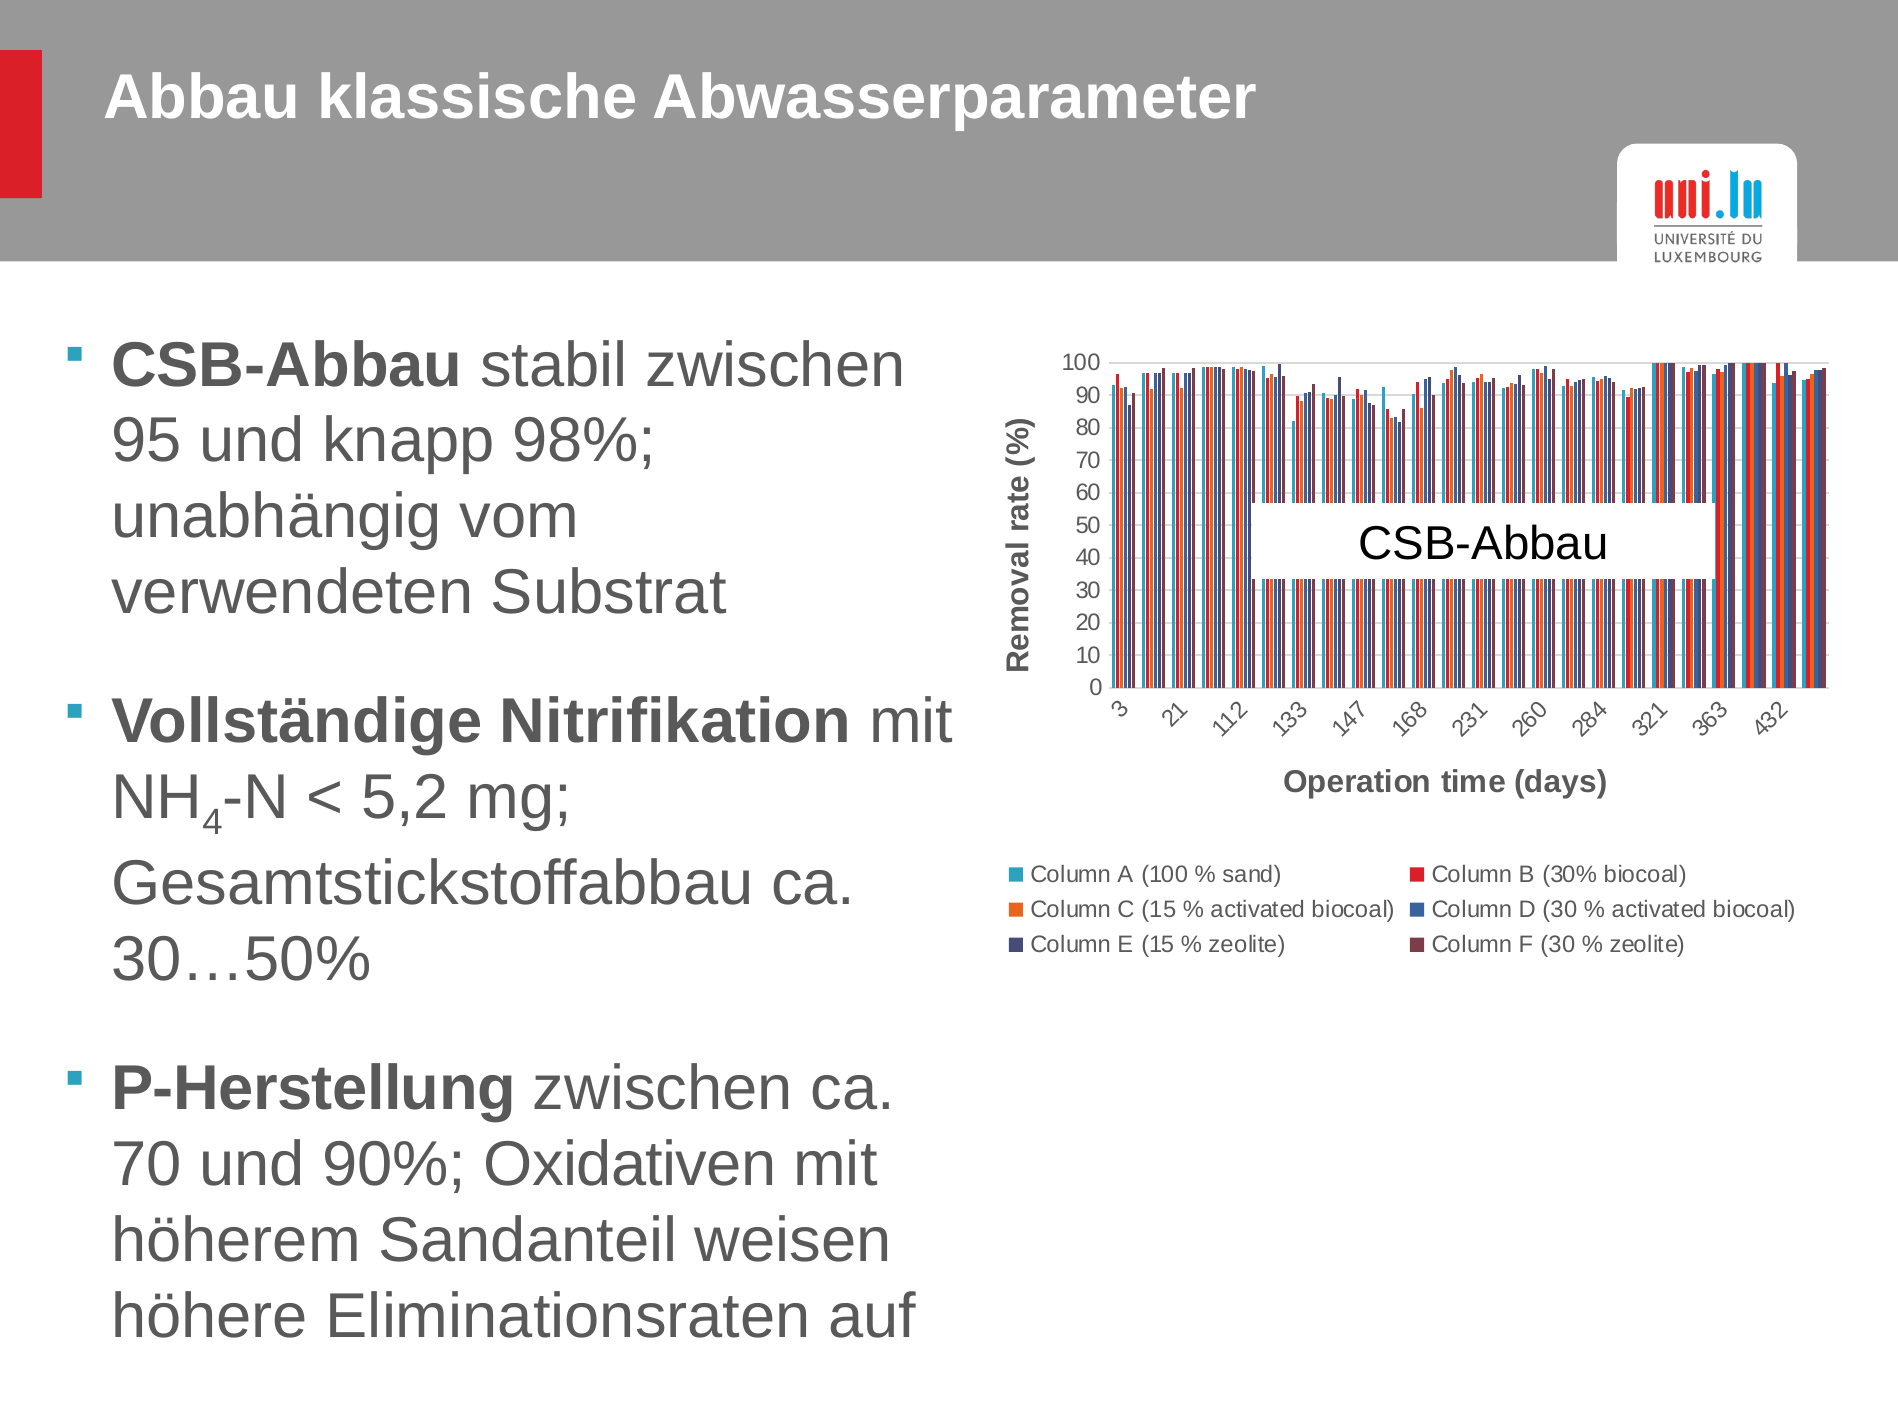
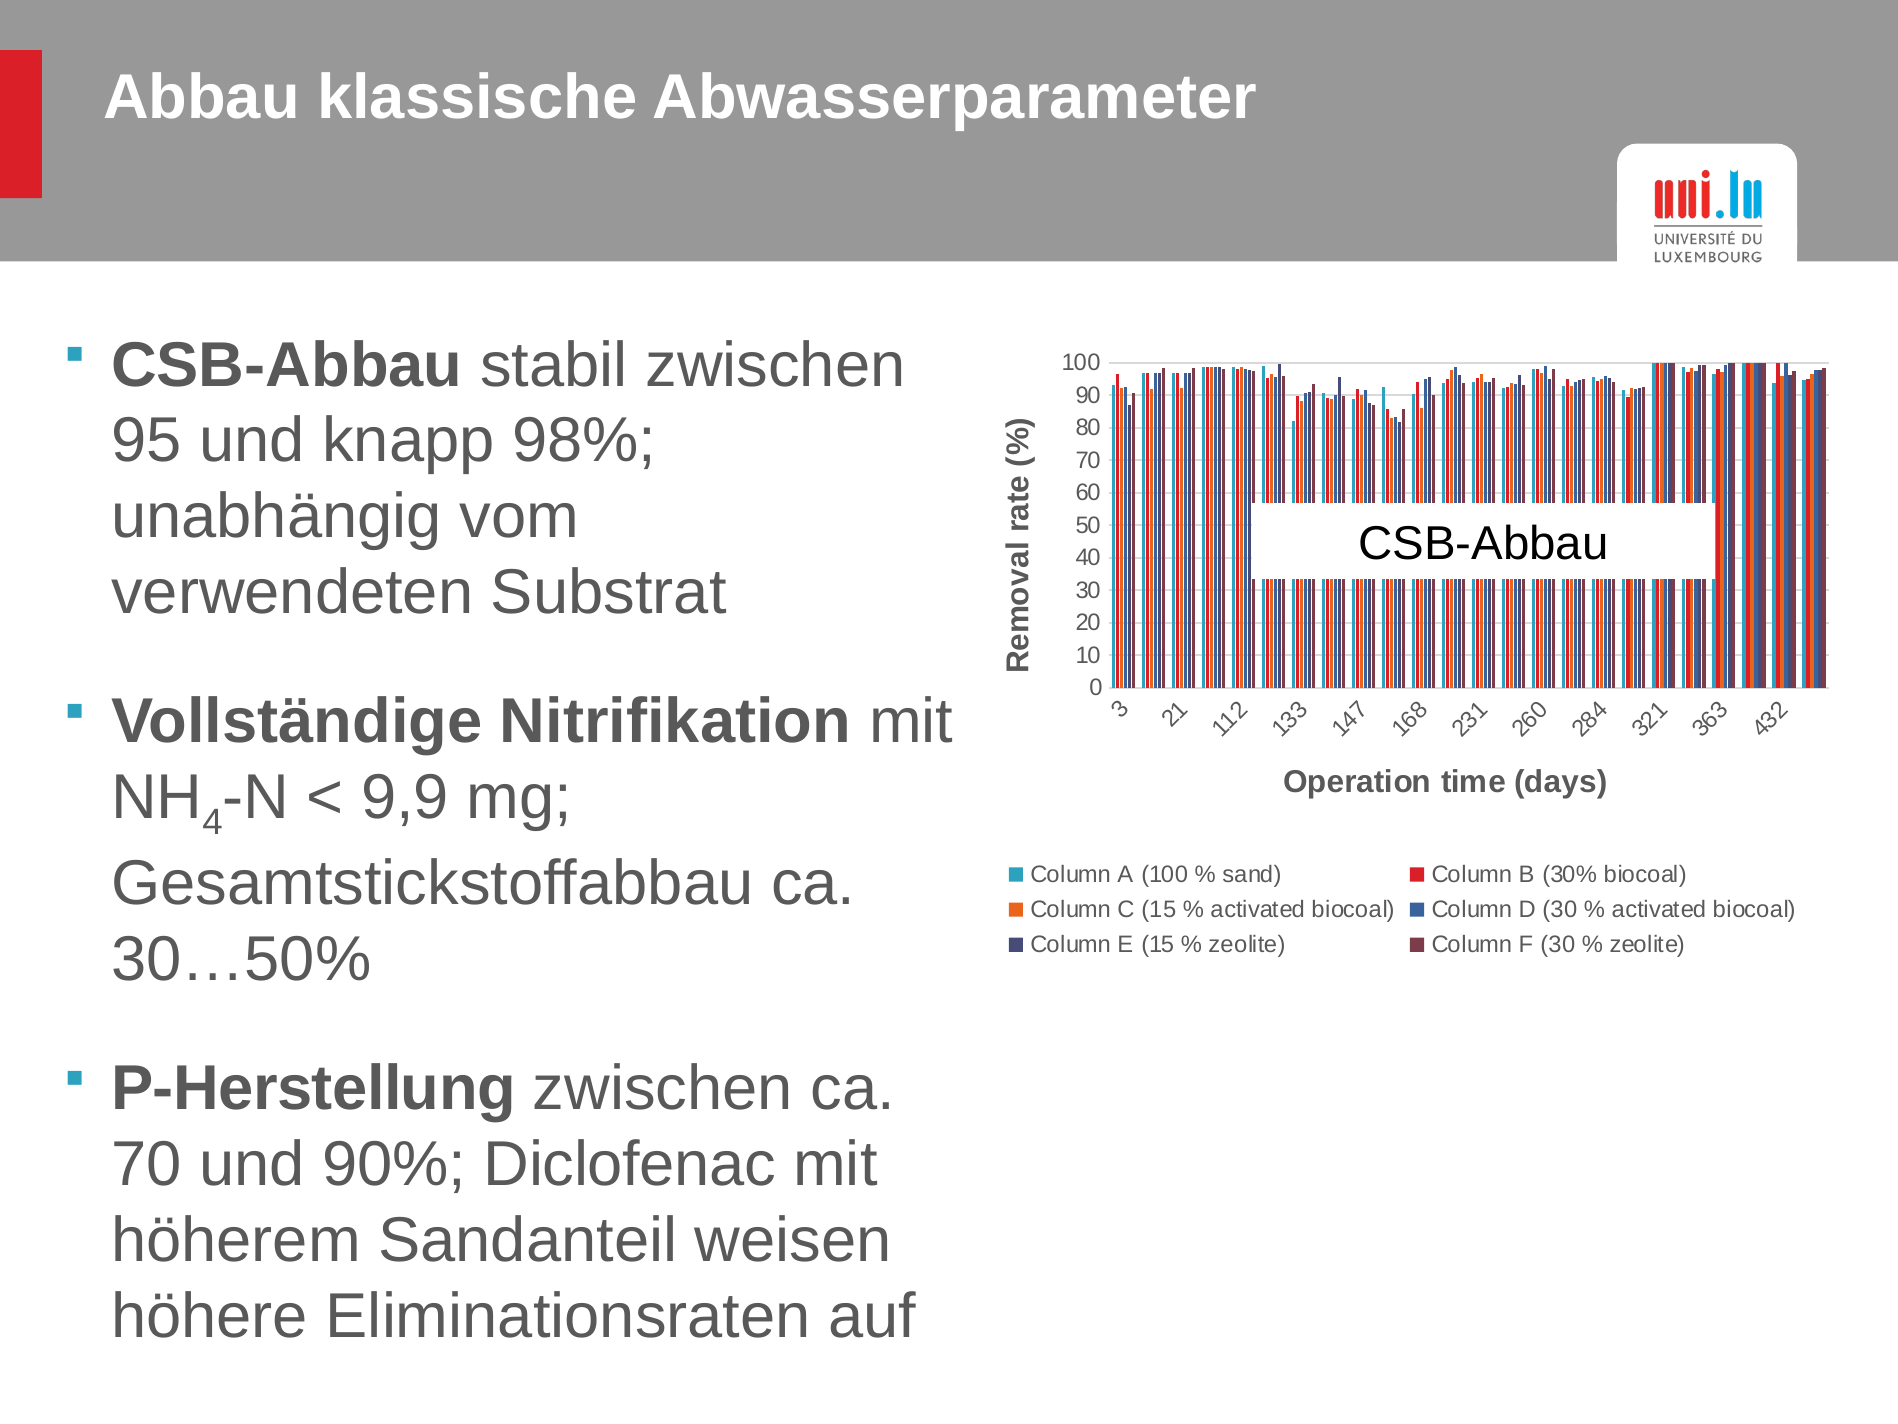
5,2: 5,2 -> 9,9 (405, 797)
Oxidativen: Oxidativen -> Diclofenac (630, 1164)
